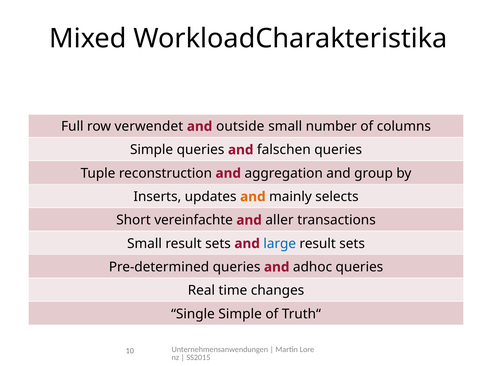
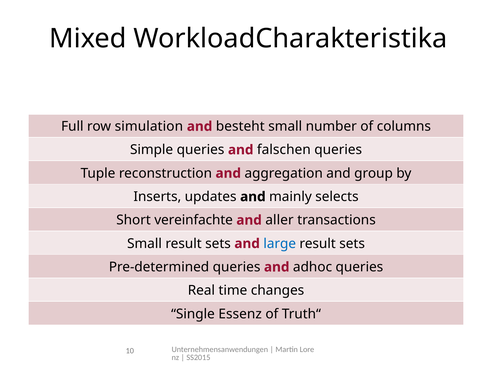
verwendet: verwendet -> simulation (149, 126)
outside: outside -> besteht (240, 126)
and colour: orange -> black (253, 197)
Single Simple: Simple -> Essenz (240, 314)
